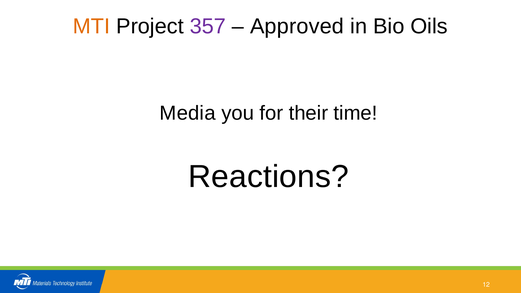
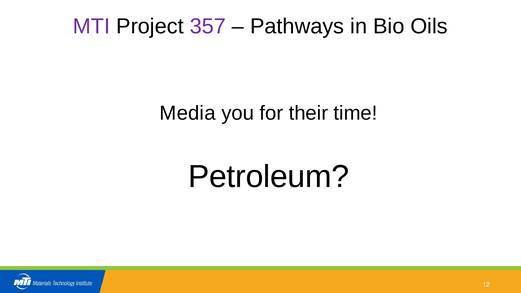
MTI colour: orange -> purple (92, 26)
Approved: Approved -> Pathways (297, 26)
Reactions: Reactions -> Petroleum (269, 177)
